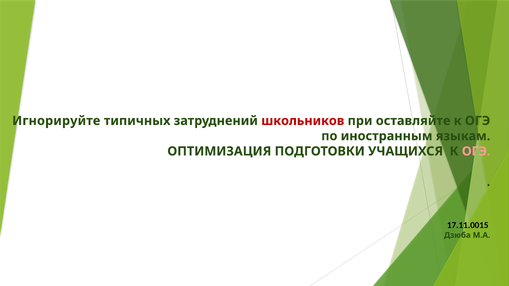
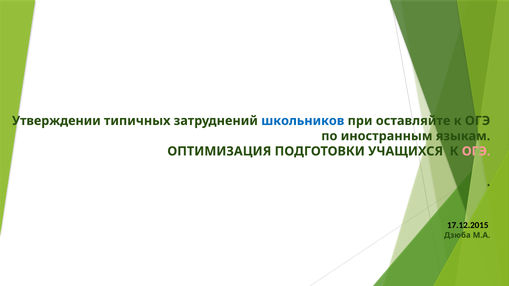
Игнорируйте: Игнорируйте -> Утверждении (56, 121)
школьников colour: red -> blue (303, 121)
17.11.0015: 17.11.0015 -> 17.12.2015 (468, 225)
